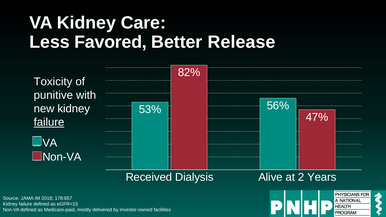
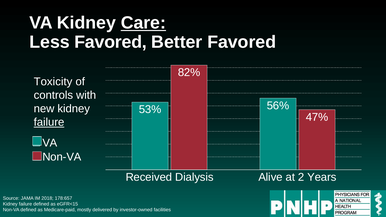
Care underline: none -> present (143, 23)
Better Release: Release -> Favored (242, 42)
punitive: punitive -> controls (53, 95)
